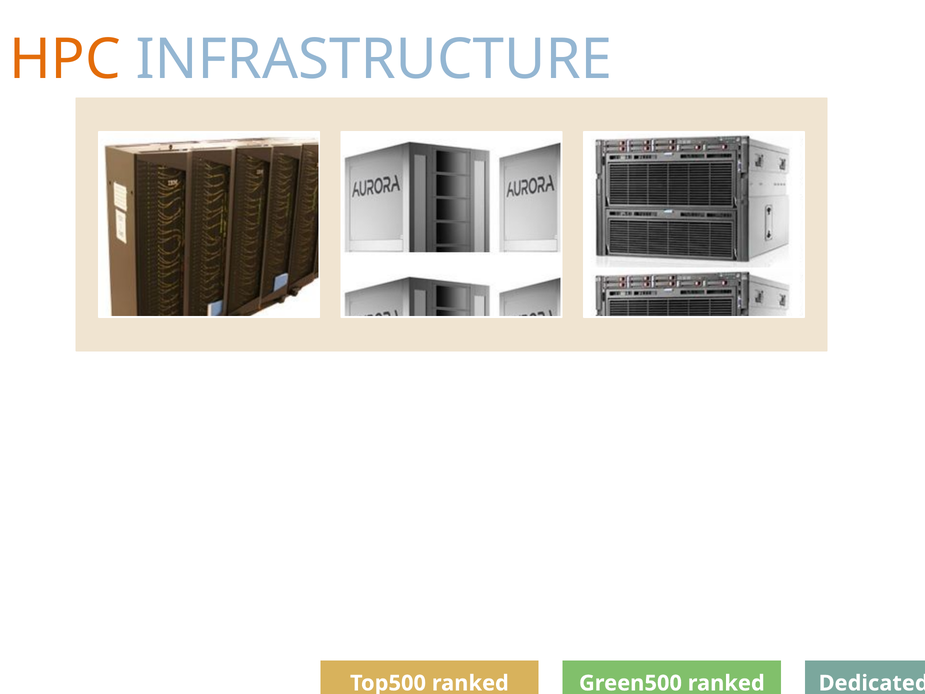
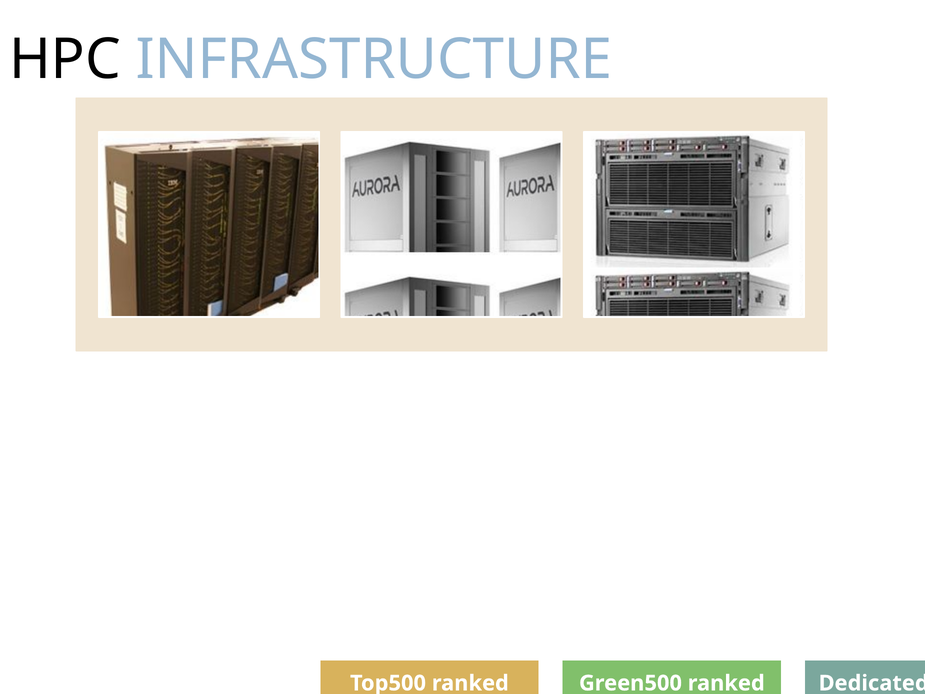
HPC colour: orange -> black (65, 59)
